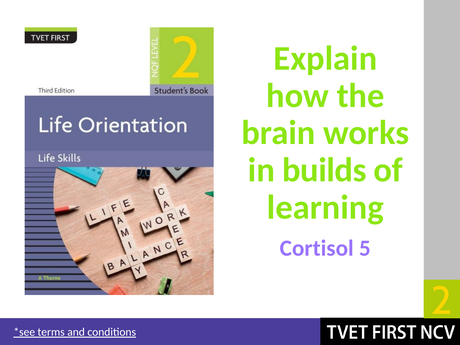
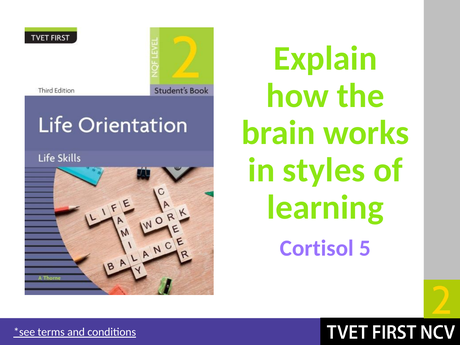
builds: builds -> styles (324, 170)
